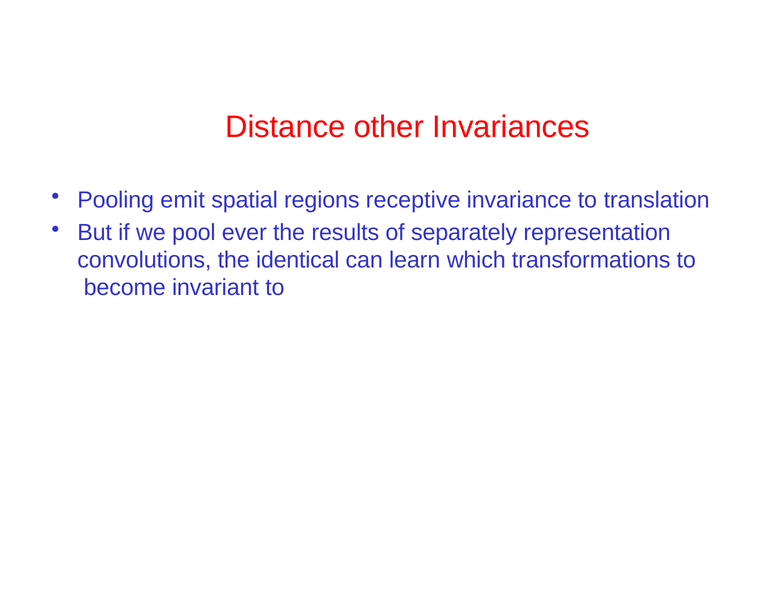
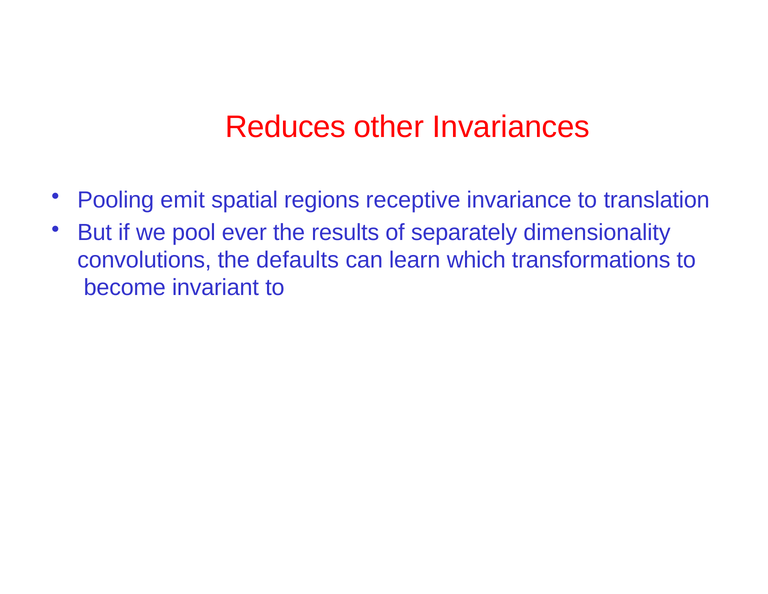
Distance: Distance -> Reduces (285, 127)
representation: representation -> dimensionality (597, 232)
identical: identical -> defaults (298, 260)
